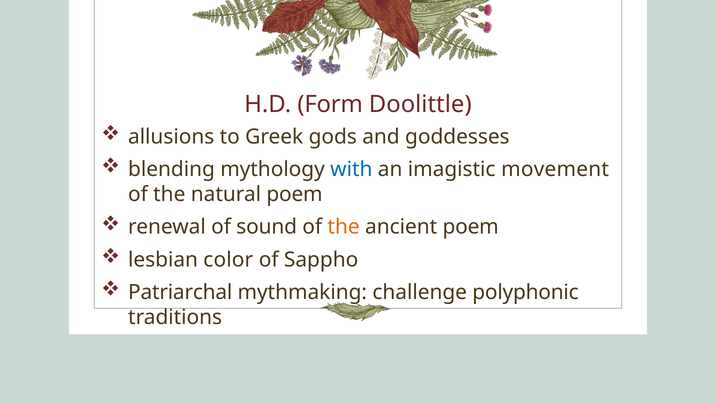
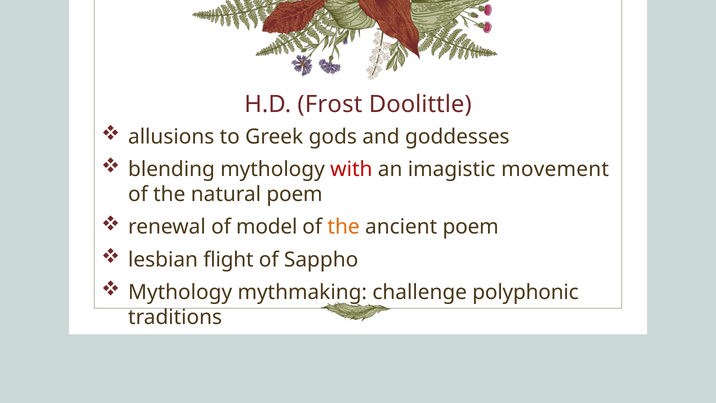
Form: Form -> Frost (330, 104)
with colour: blue -> red (351, 169)
sound: sound -> model (267, 227)
color: color -> flight (228, 259)
Patriarchal: Patriarchal -> Mythology (180, 292)
